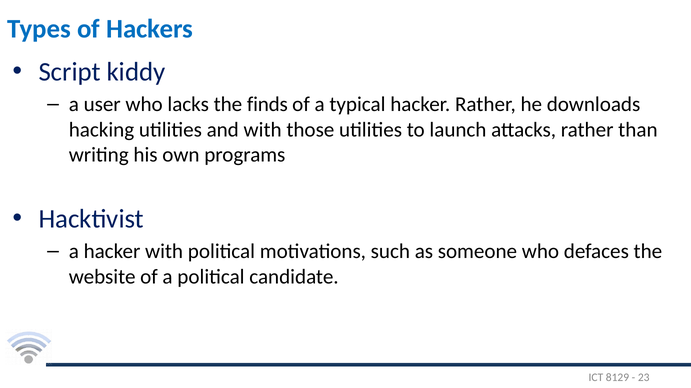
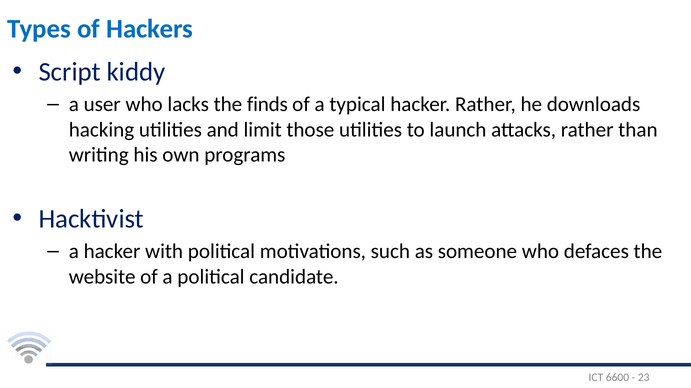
and with: with -> limit (263, 130)
8129: 8129 -> 6600 (617, 378)
